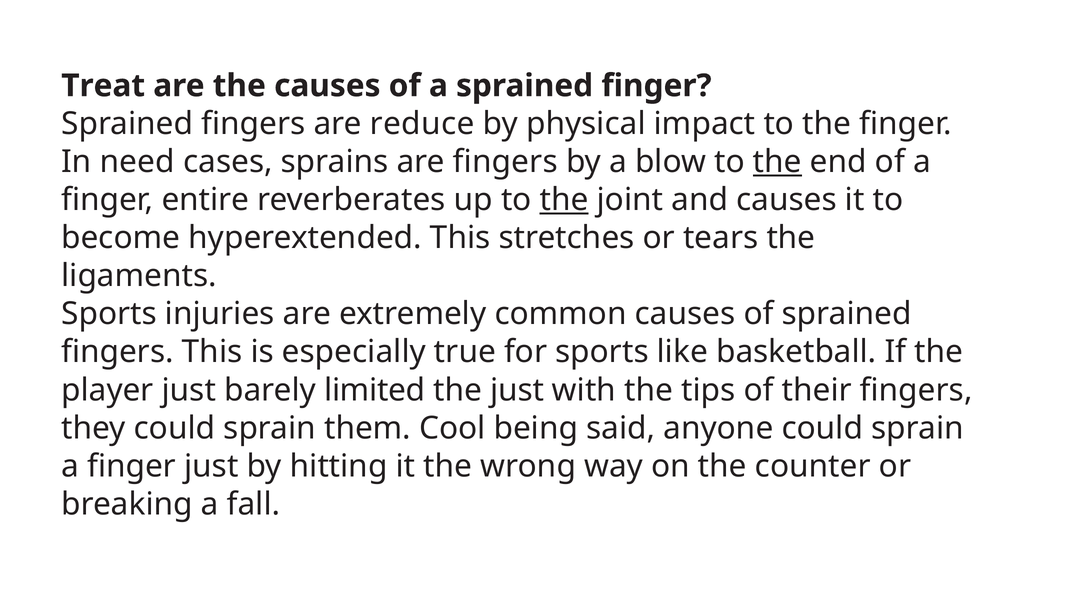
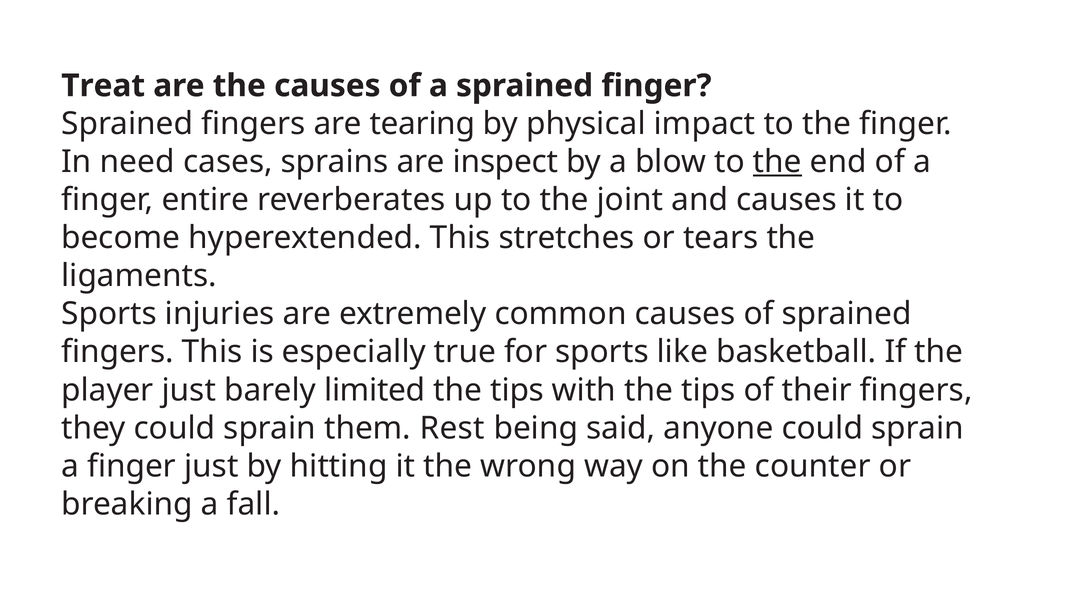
reduce: reduce -> tearing (422, 124)
are fingers: fingers -> inspect (505, 162)
the underline: present -> none (564, 200)
just: just -> tips (517, 390)
Cool: Cool -> Rest (452, 428)
